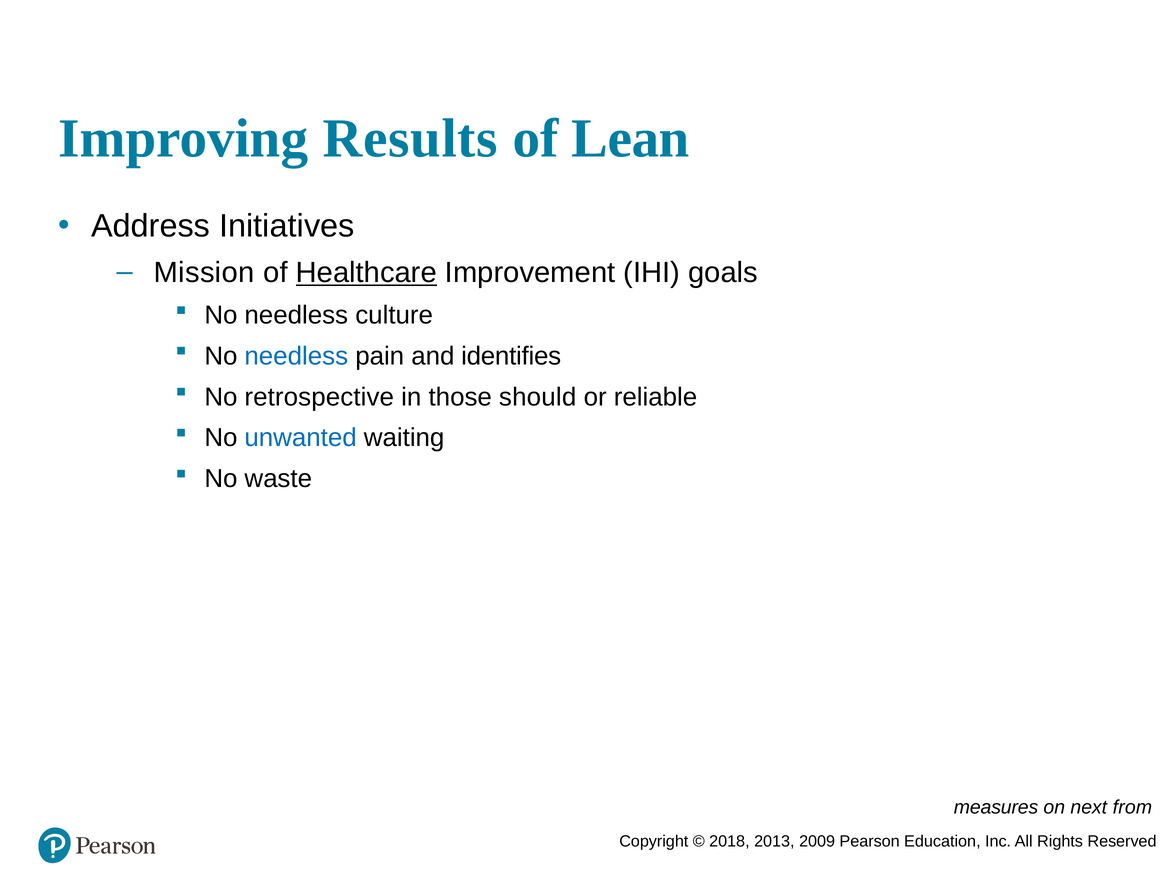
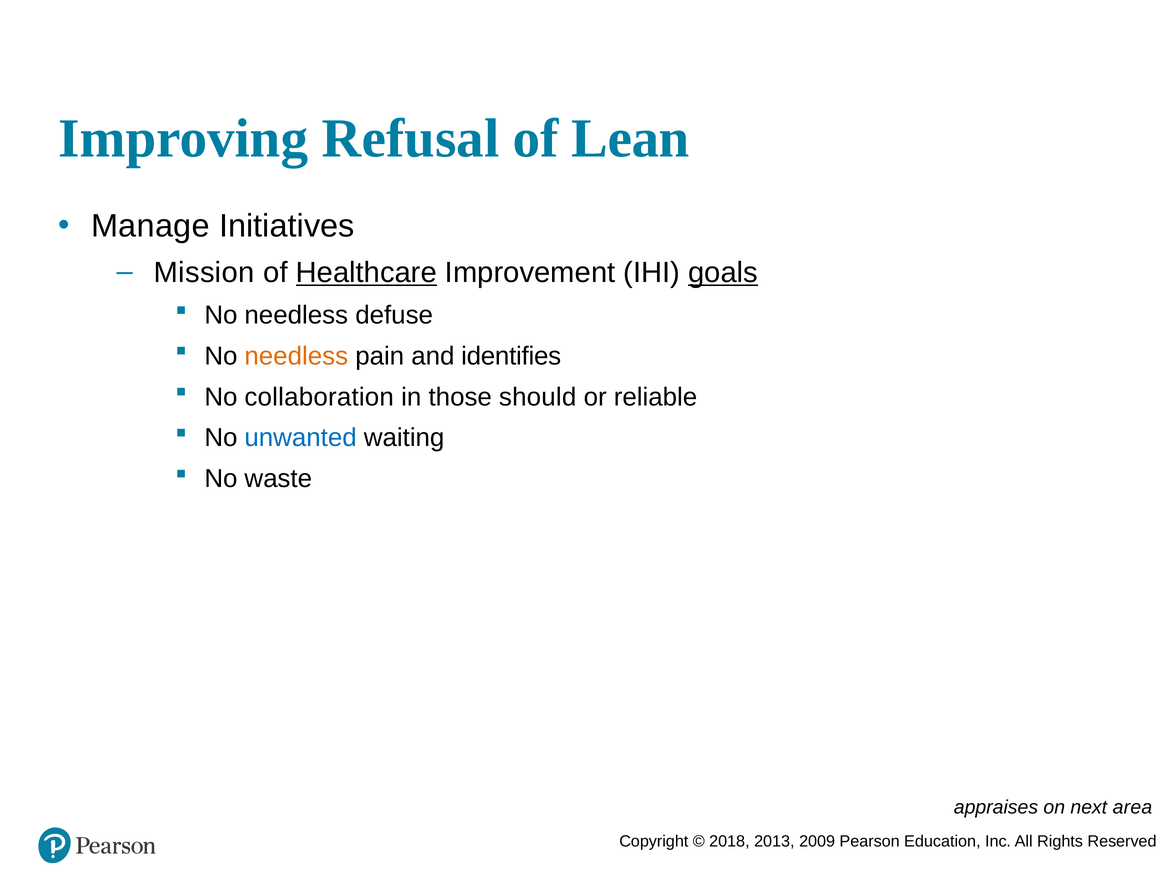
Results: Results -> Refusal (411, 138)
Address: Address -> Manage (150, 226)
goals underline: none -> present (723, 273)
culture: culture -> defuse (394, 315)
needless colour: blue -> orange (296, 356)
retrospective: retrospective -> collaboration (319, 397)
measures: measures -> appraises (996, 807)
from: from -> area (1132, 807)
